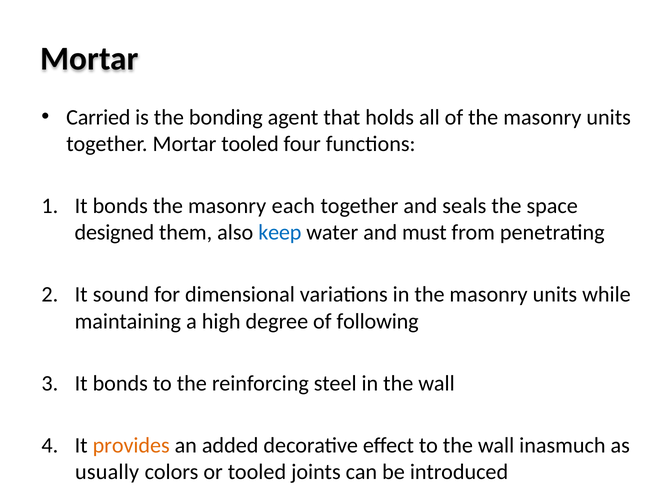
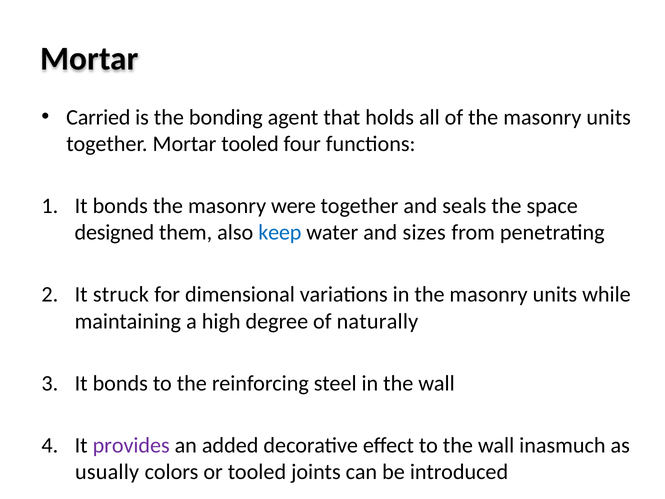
each: each -> were (294, 206)
must: must -> sizes (424, 232)
sound: sound -> struck (121, 295)
following: following -> naturally (377, 321)
provides colour: orange -> purple (131, 445)
